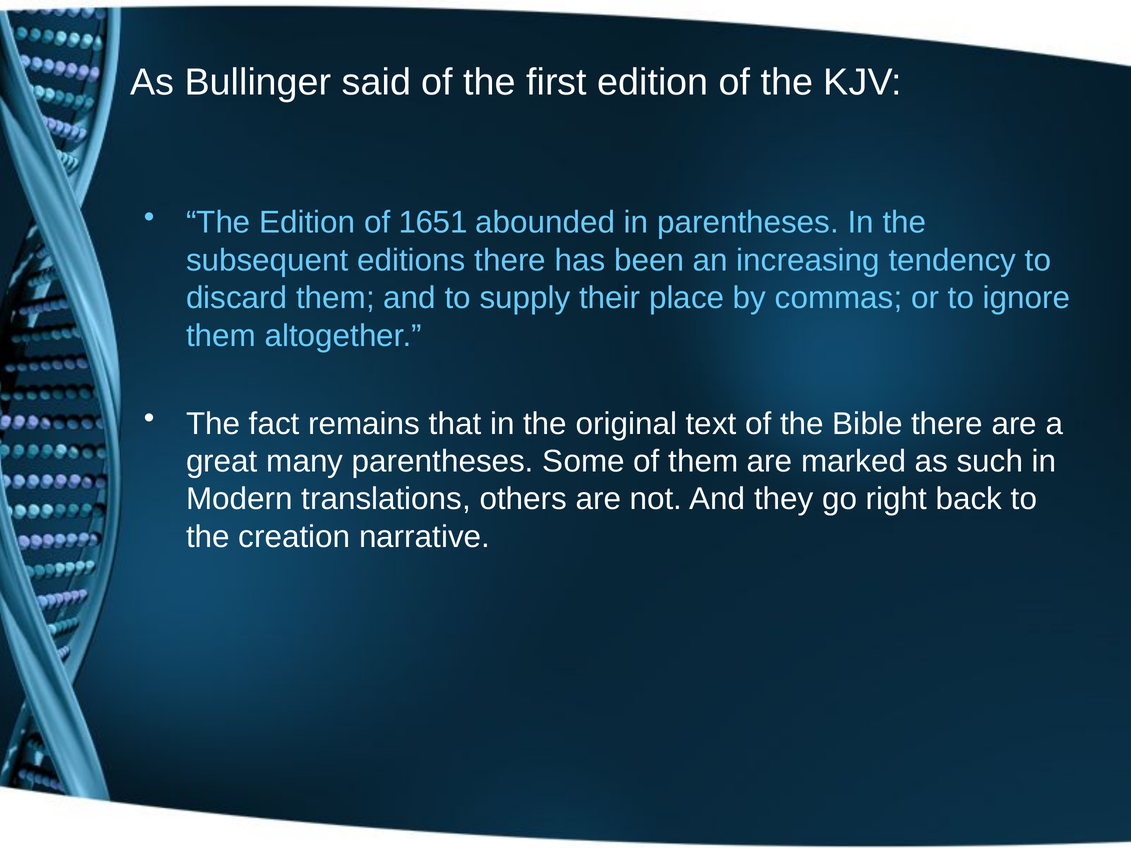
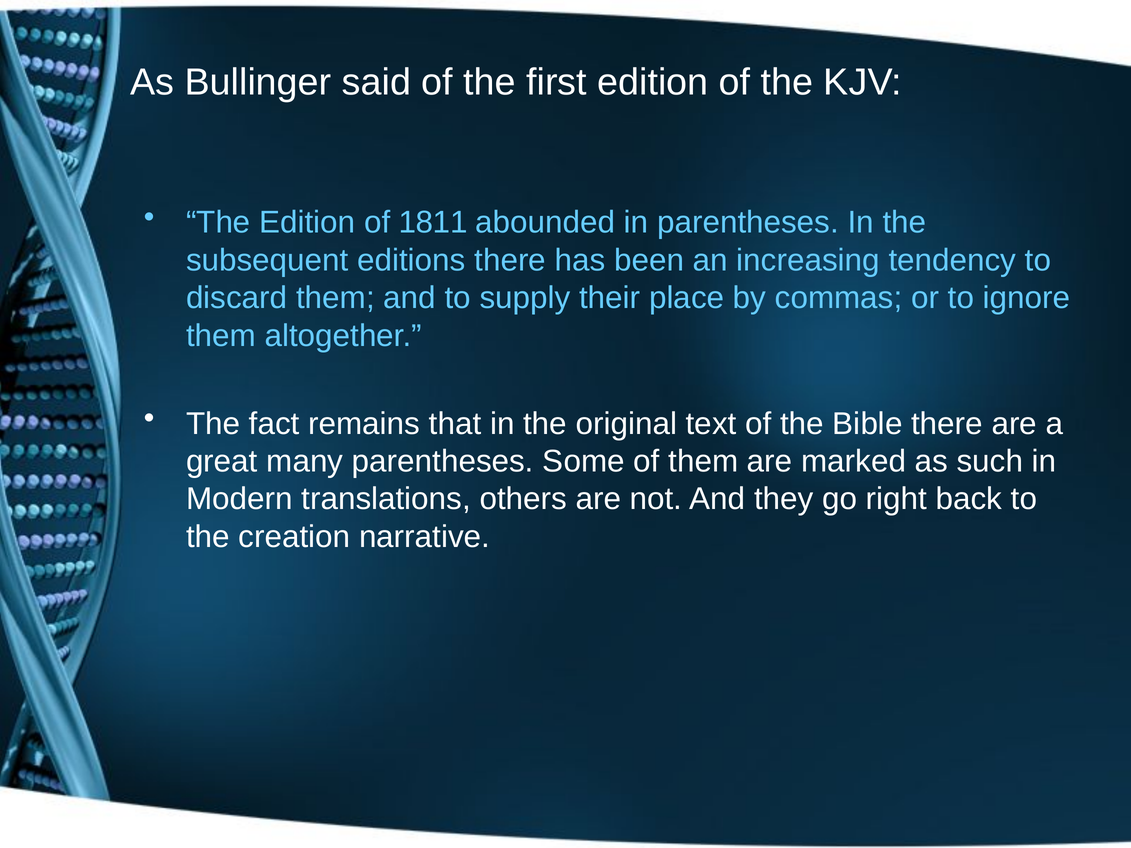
1651: 1651 -> 1811 (433, 223)
